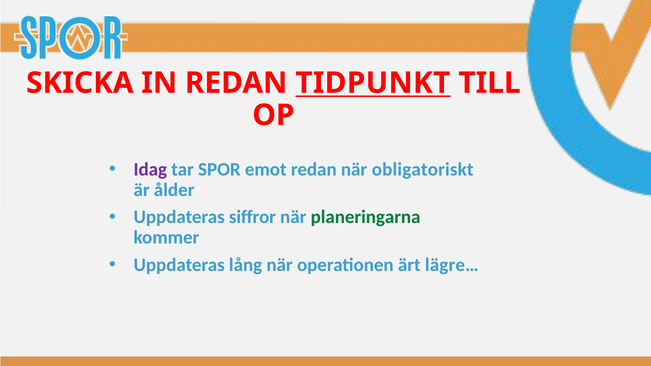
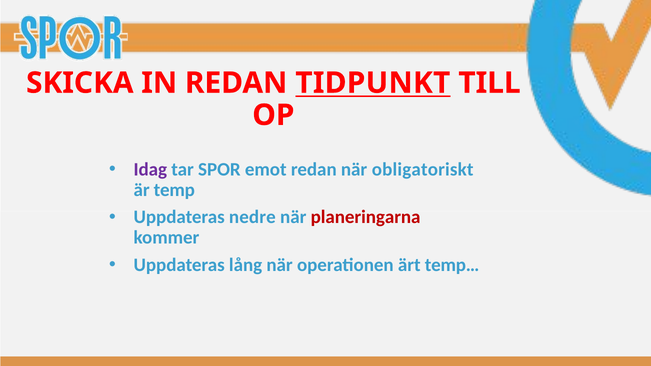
ålder: ålder -> temp (174, 190)
siffror: siffror -> nedre (252, 217)
planeringarna colour: green -> red (366, 217)
lägre…: lägre… -> temp… (452, 265)
